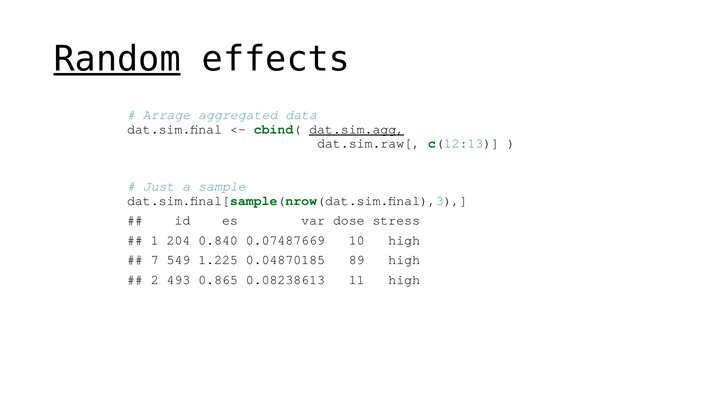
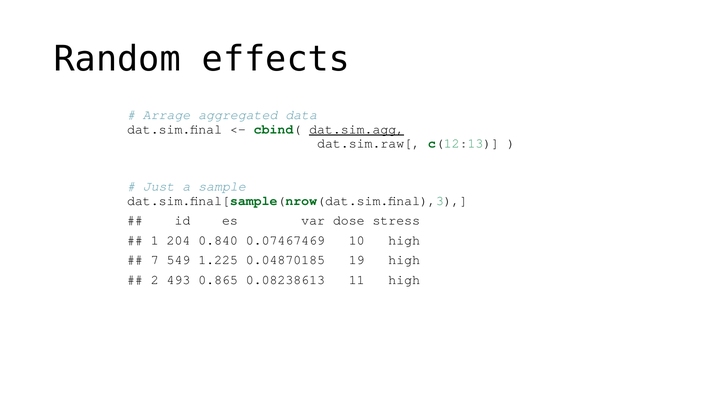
Random underline: present -> none (117, 59)
0.07487669: 0.07487669 -> 0.07467469 (285, 240)
89: 89 -> 19 (357, 260)
